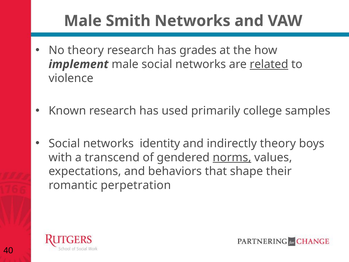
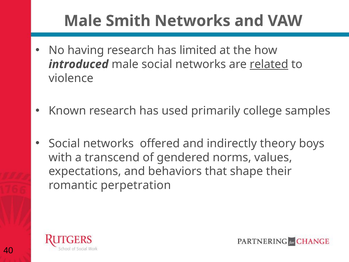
No theory: theory -> having (86, 50)
grades: grades -> limited (198, 50)
implement: implement -> introduced (79, 64)
identity: identity -> offered (160, 143)
norms underline: present -> none (232, 157)
